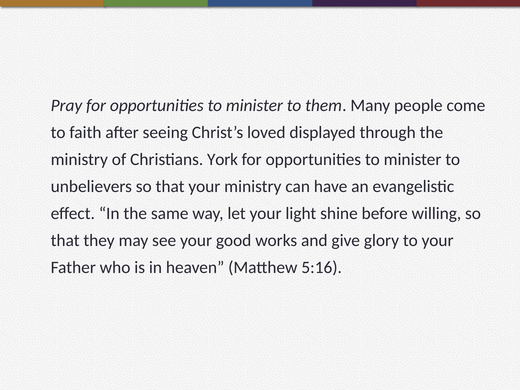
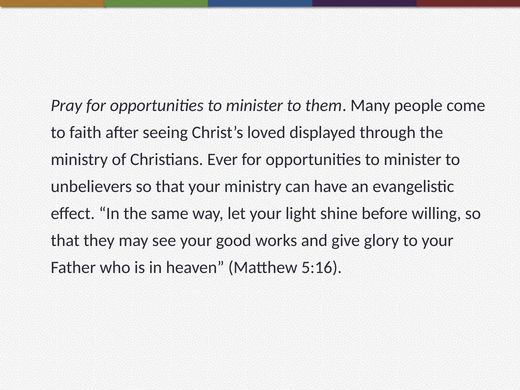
York: York -> Ever (223, 159)
